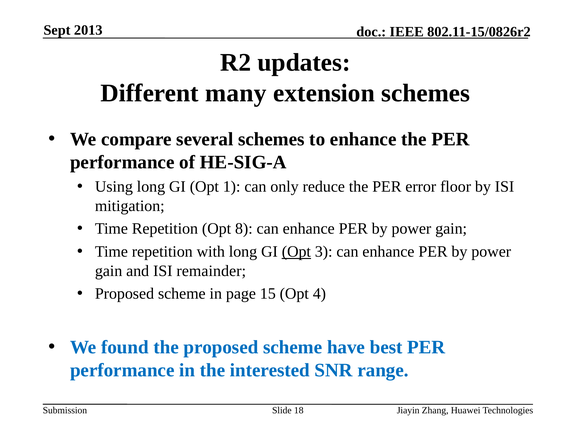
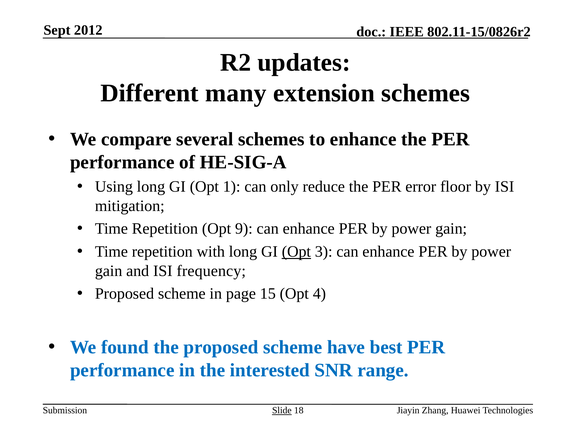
2013: 2013 -> 2012 (88, 30)
8: 8 -> 9 (244, 229)
remainder: remainder -> frequency (211, 271)
Slide underline: none -> present (282, 411)
